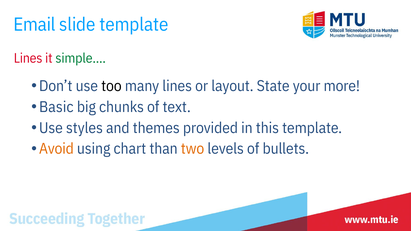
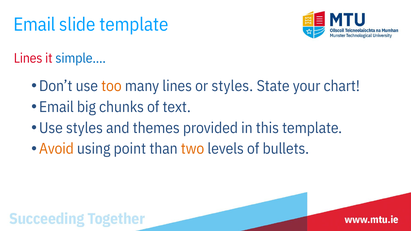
simple… colour: green -> blue (81, 58)
too colour: black -> orange (111, 86)
or layout: layout -> styles (232, 86)
more: more -> chart (342, 86)
Basic: Basic -> Email (56, 107)
chart: chart -> point (130, 149)
